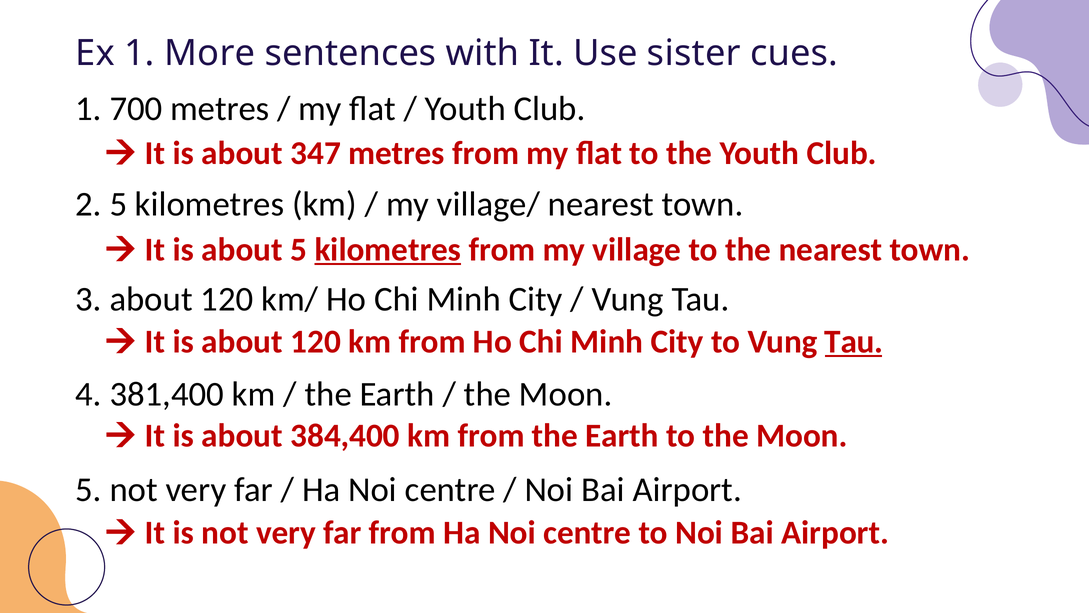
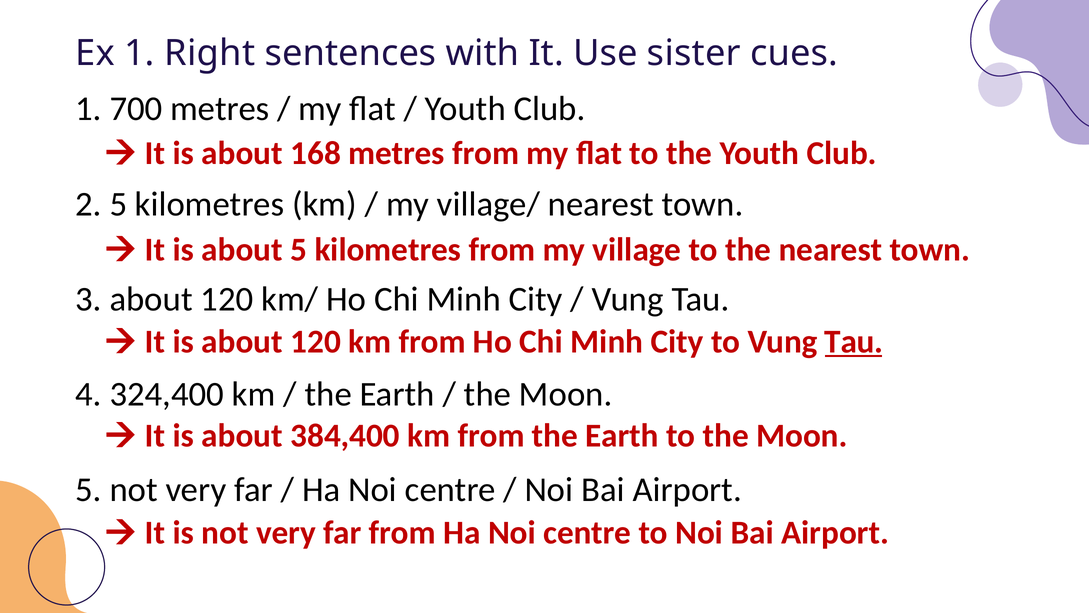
More: More -> Right (210, 53)
347: 347 -> 168 (316, 153)
kilometres underline: present -> none (388, 249)
381,400: 381,400 -> 324,400 (167, 394)
